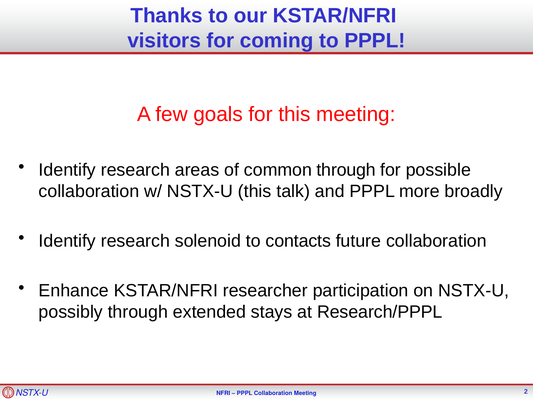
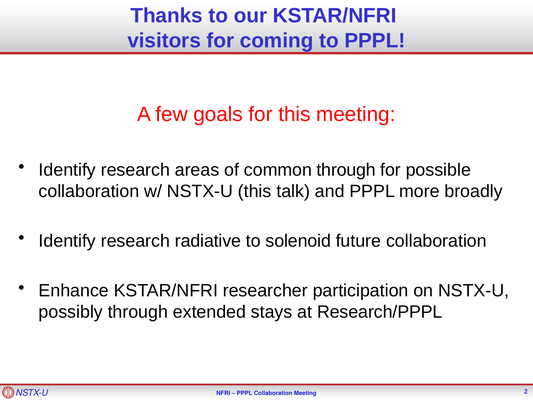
solenoid: solenoid -> radiative (208, 241)
contacts: contacts -> solenoid (298, 241)
